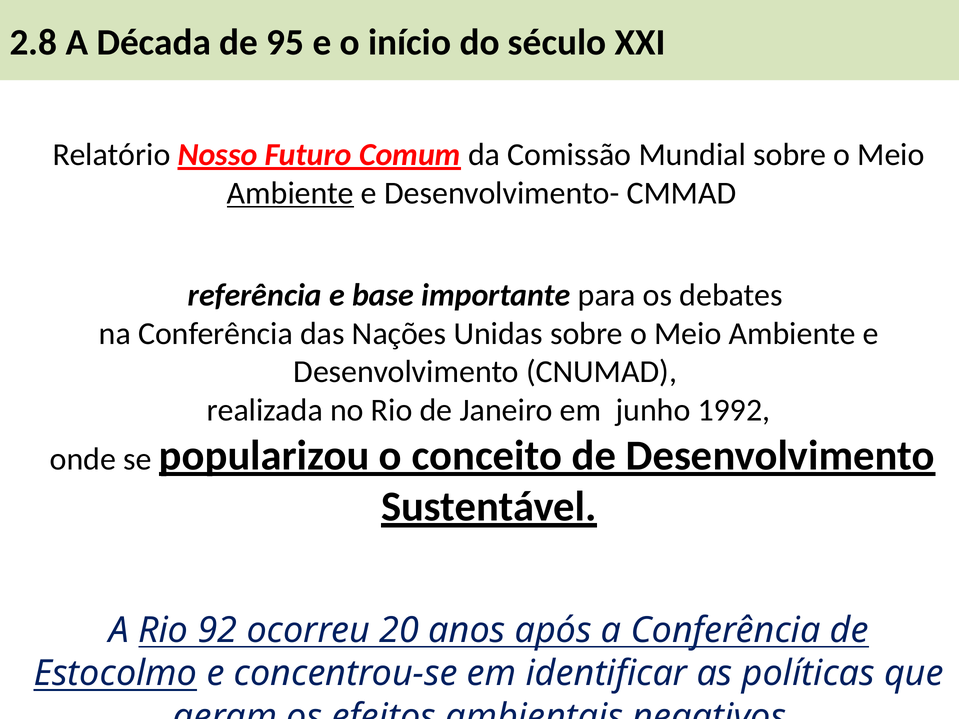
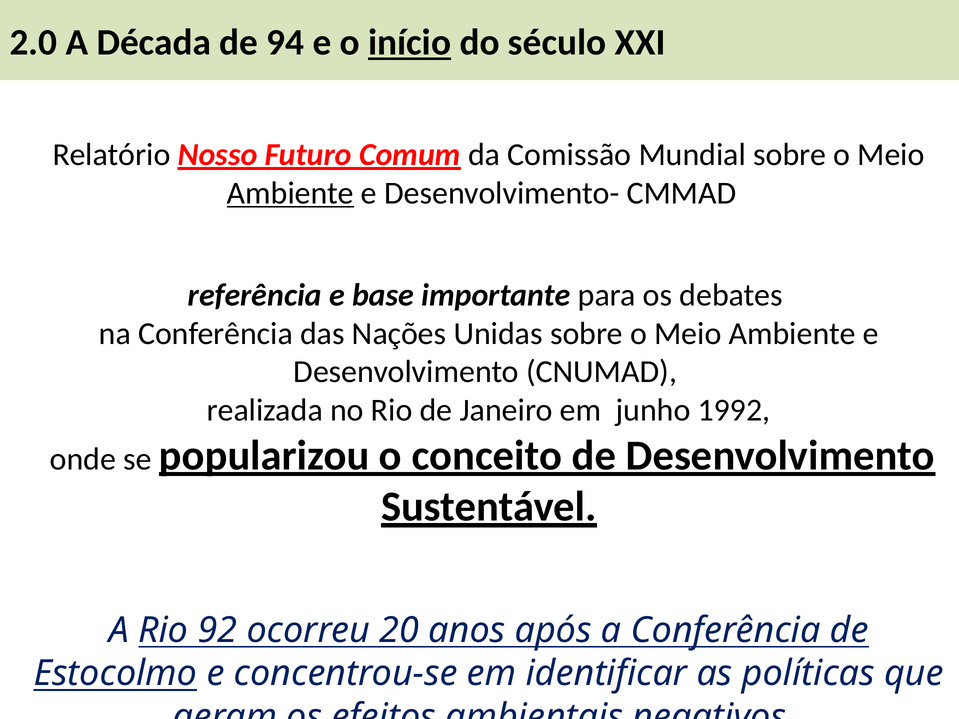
2.8: 2.8 -> 2.0 (33, 43)
95: 95 -> 94 (285, 43)
início underline: none -> present (410, 43)
